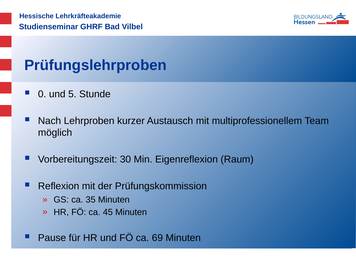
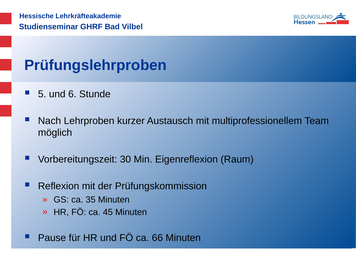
0: 0 -> 5 (42, 94)
5: 5 -> 6 (72, 94)
69: 69 -> 66 (157, 238)
